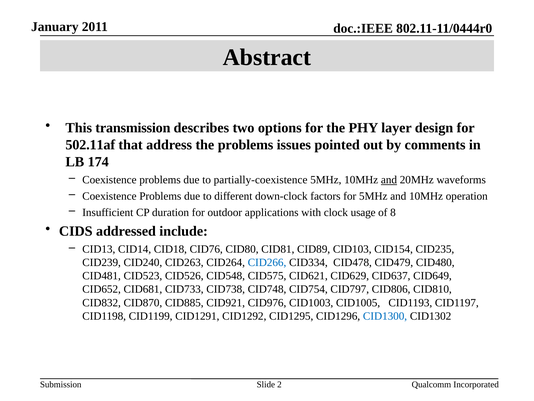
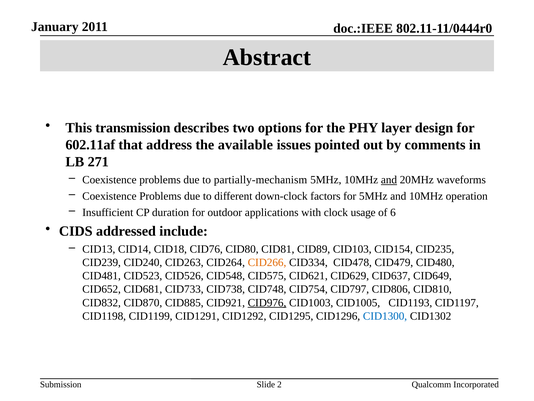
502.11af: 502.11af -> 602.11af (90, 145)
the problems: problems -> available (245, 145)
174: 174 -> 271 (98, 162)
partially-coexistence: partially-coexistence -> partially-mechanism (261, 180)
8: 8 -> 6 (393, 212)
CID266 colour: blue -> orange (267, 262)
CID976 underline: none -> present (267, 302)
